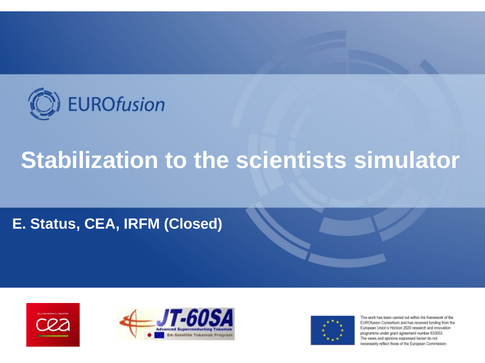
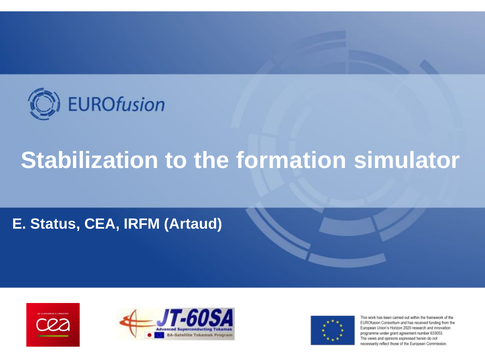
scientists: scientists -> formation (291, 161)
Closed: Closed -> Artaud (193, 224)
